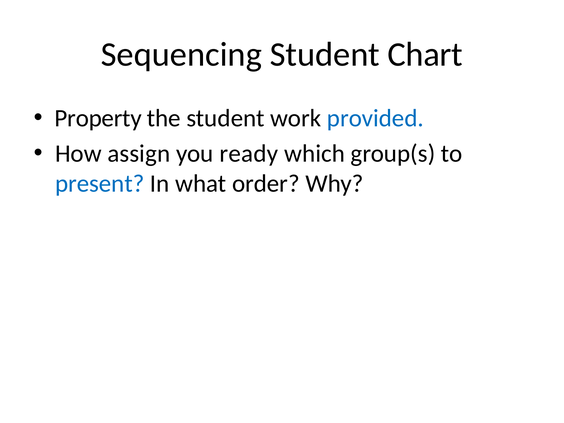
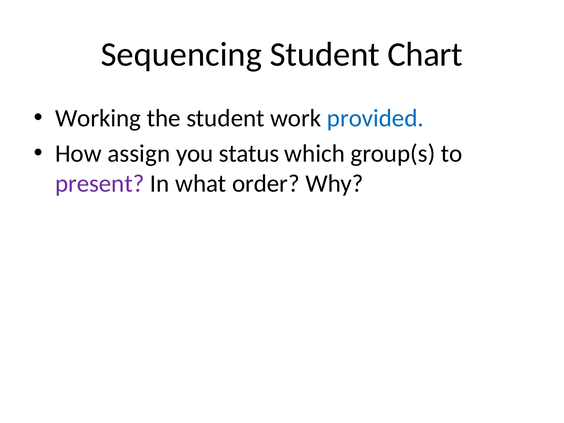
Property: Property -> Working (98, 118)
ready: ready -> status (249, 153)
present colour: blue -> purple (100, 184)
